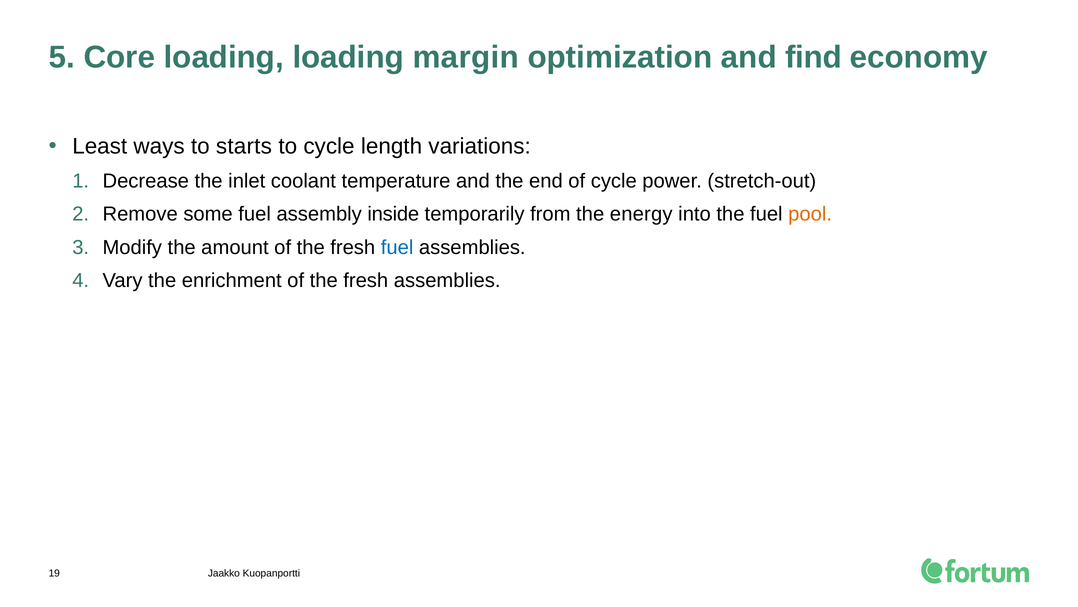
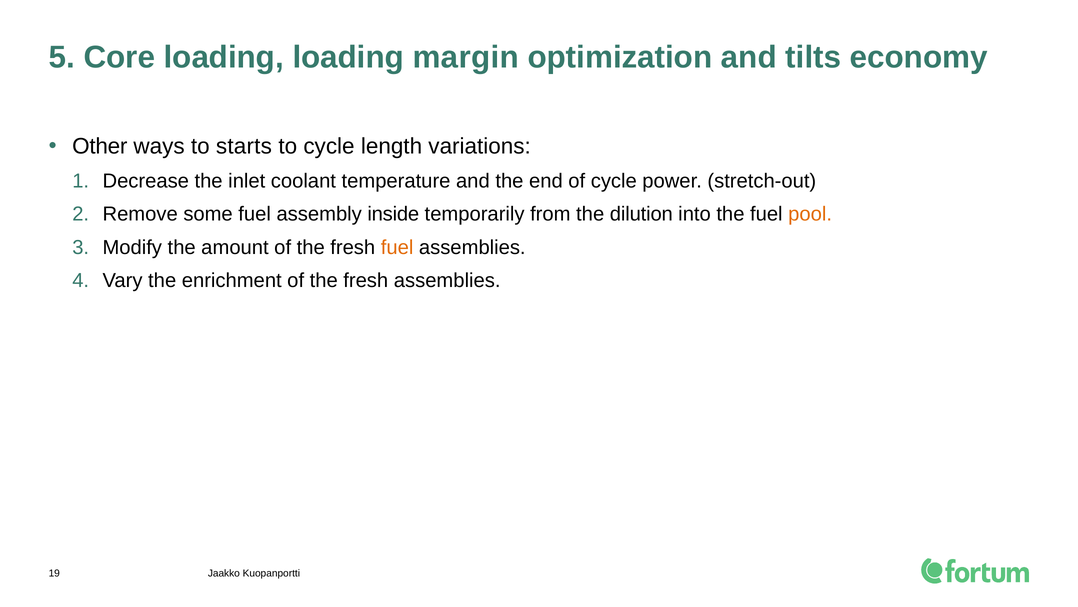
find: find -> tilts (813, 57)
Least: Least -> Other (100, 146)
energy: energy -> dilution (641, 214)
fuel colour: blue -> orange (397, 247)
